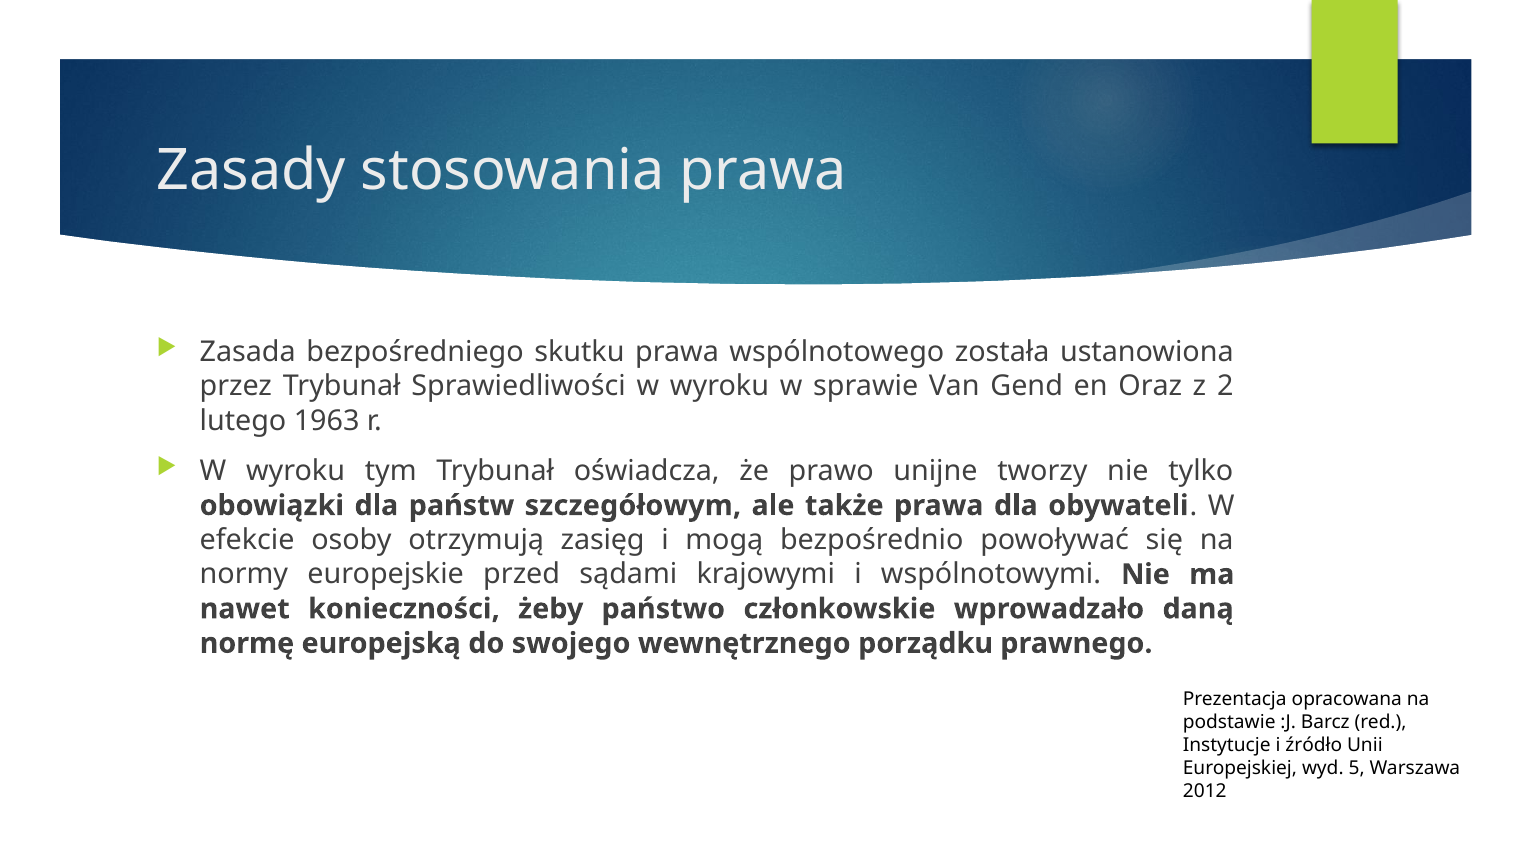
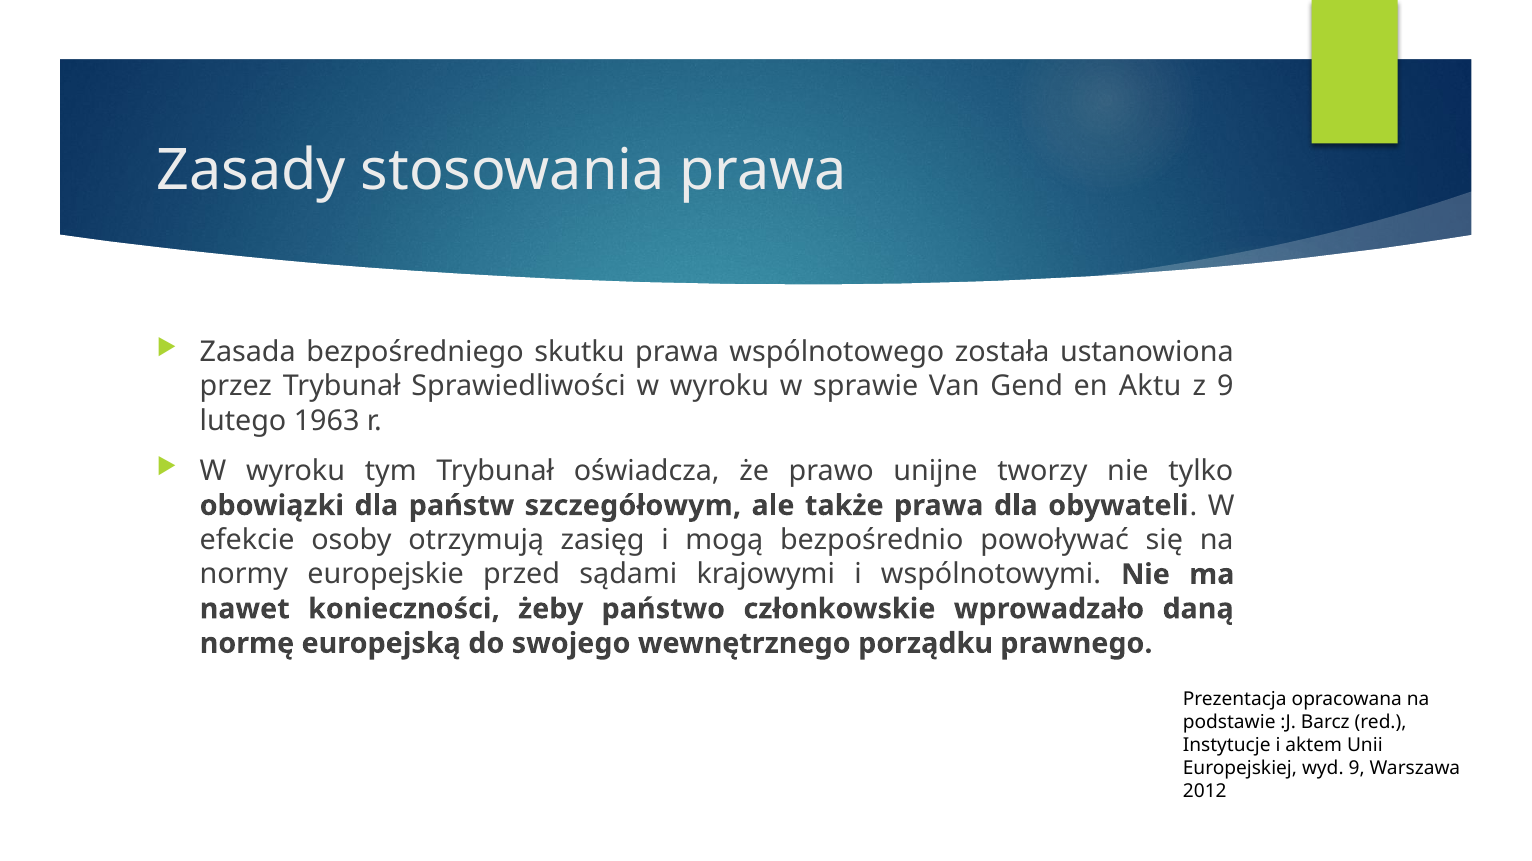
Oraz: Oraz -> Aktu (1150, 387)
z 2: 2 -> 9 (1225, 387)
źródło: źródło -> aktem (1314, 745)
wyd 5: 5 -> 9 (1357, 768)
